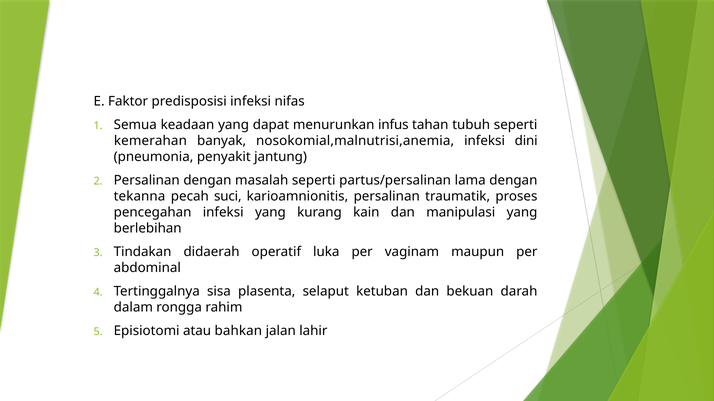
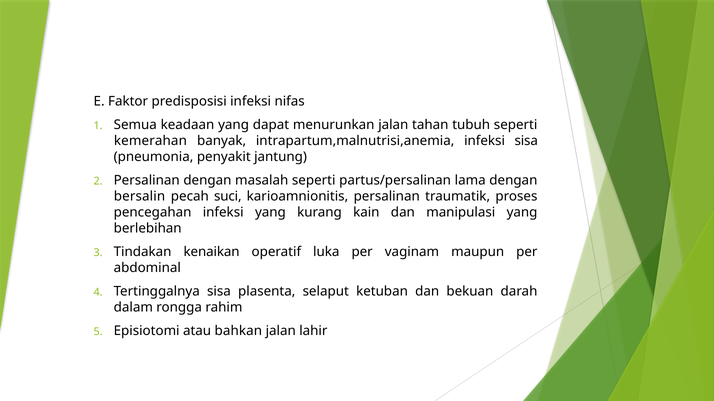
menurunkan infus: infus -> jalan (393, 125)
nosokomial,malnutrisi,anemia: nosokomial,malnutrisi,anemia -> intrapartum,malnutrisi,anemia (355, 141)
infeksi dini: dini -> sisa (526, 141)
tekanna: tekanna -> bersalin (140, 197)
didaerah: didaerah -> kenaikan (212, 252)
